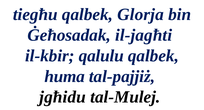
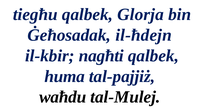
il-jagħti: il-jagħti -> il-ħdejn (144, 35)
qalulu: qalulu -> nagħti (101, 56)
jgħidu: jgħidu -> waħdu (63, 97)
